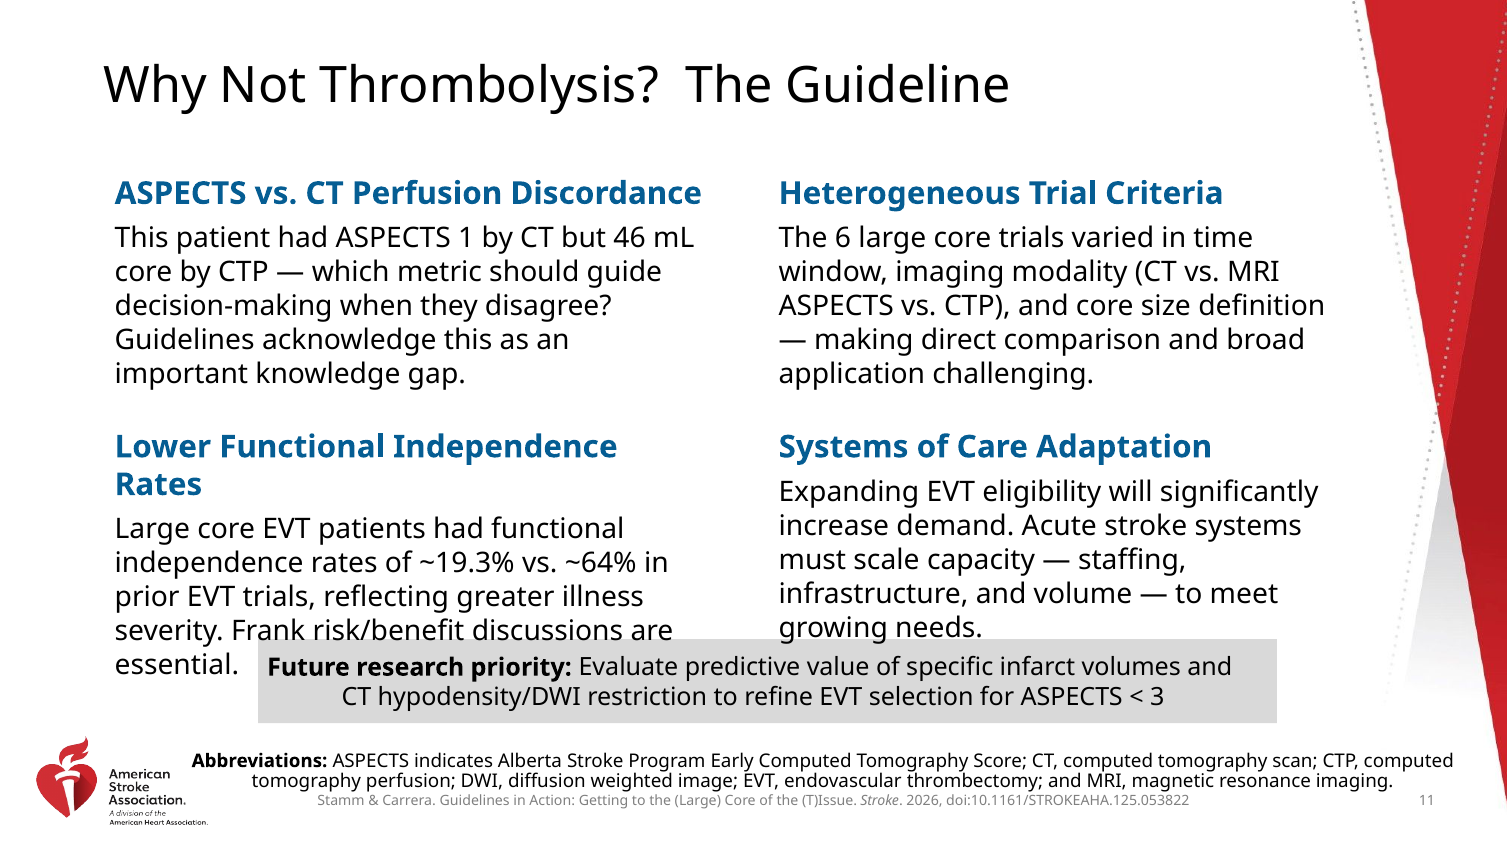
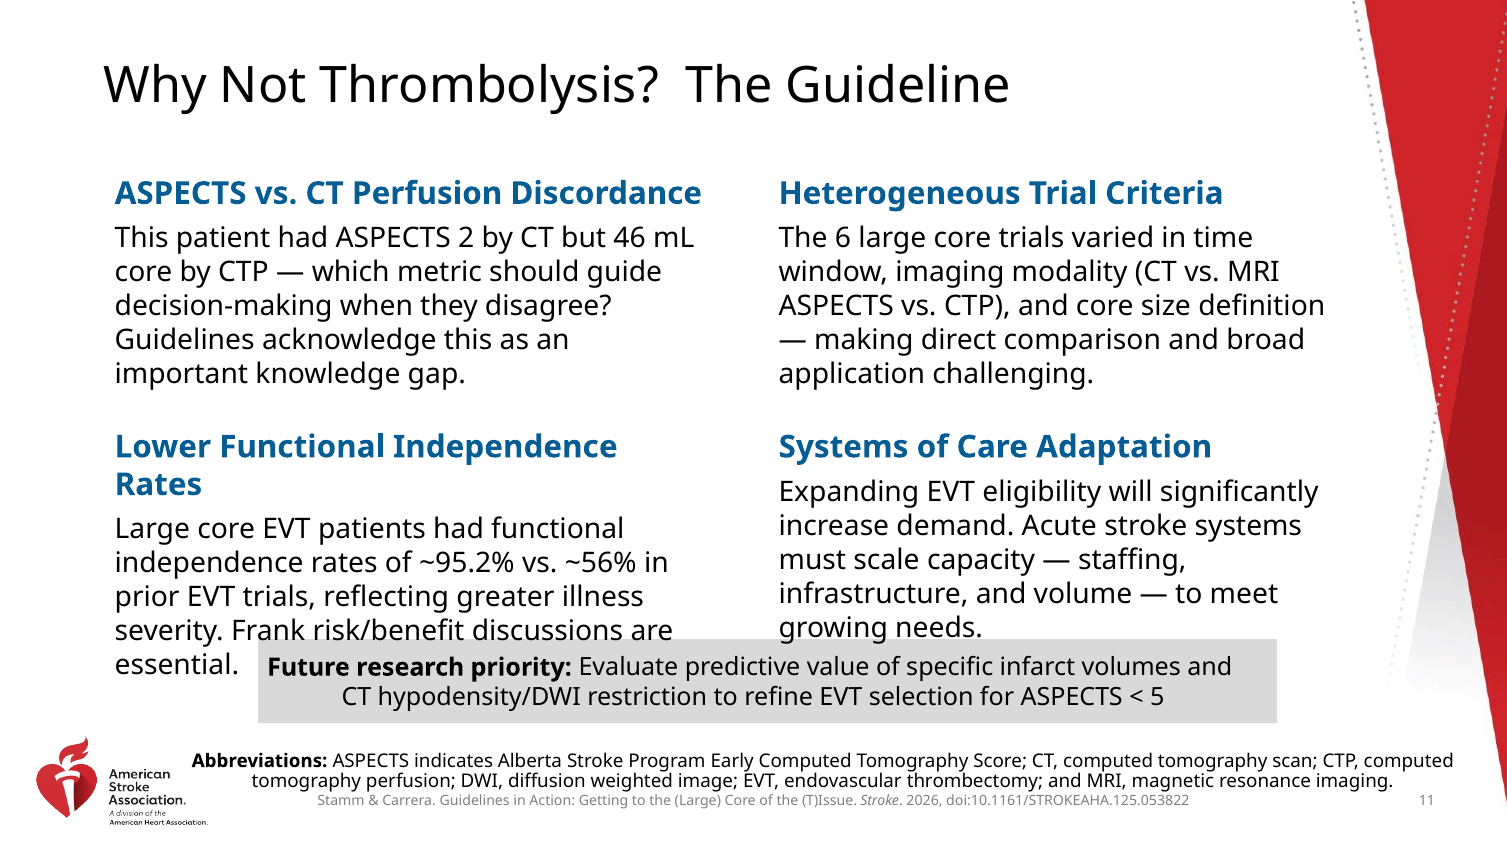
1: 1 -> 2 (466, 238)
~19.3%: ~19.3% -> ~95.2% (467, 563)
~64%: ~64% -> ~56% (601, 563)
3: 3 -> 5 (1157, 697)
